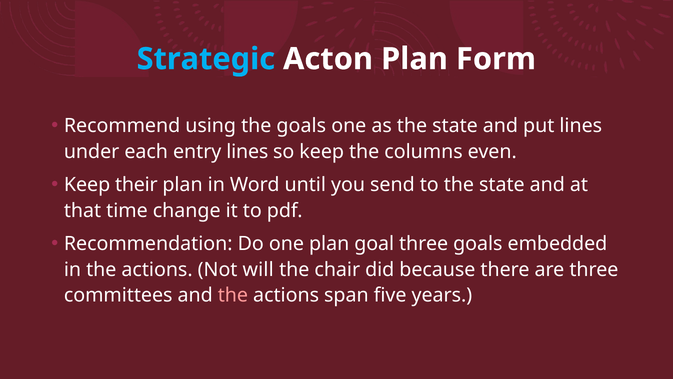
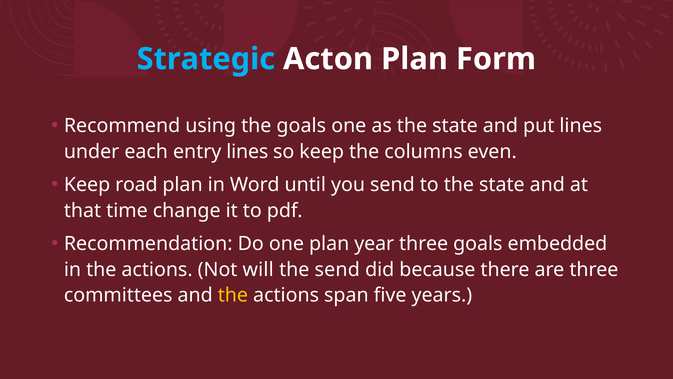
their: their -> road (136, 184)
goal: goal -> year (374, 243)
the chair: chair -> send (337, 269)
the colour: pink -> yellow (233, 295)
